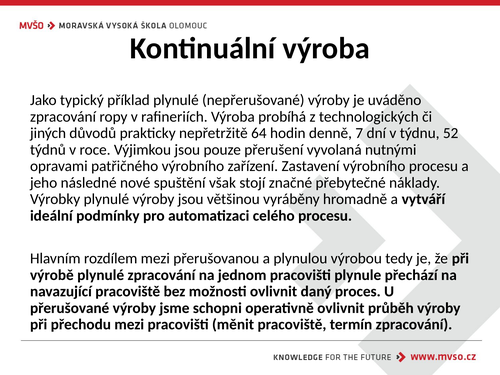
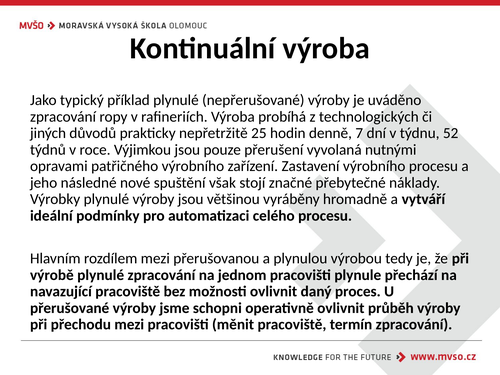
64: 64 -> 25 (259, 133)
